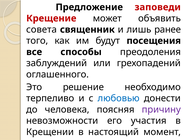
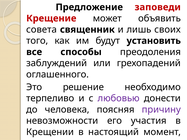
ранее: ранее -> своих (168, 30)
посещения: посещения -> установить (154, 41)
любовью colour: blue -> purple (119, 99)
